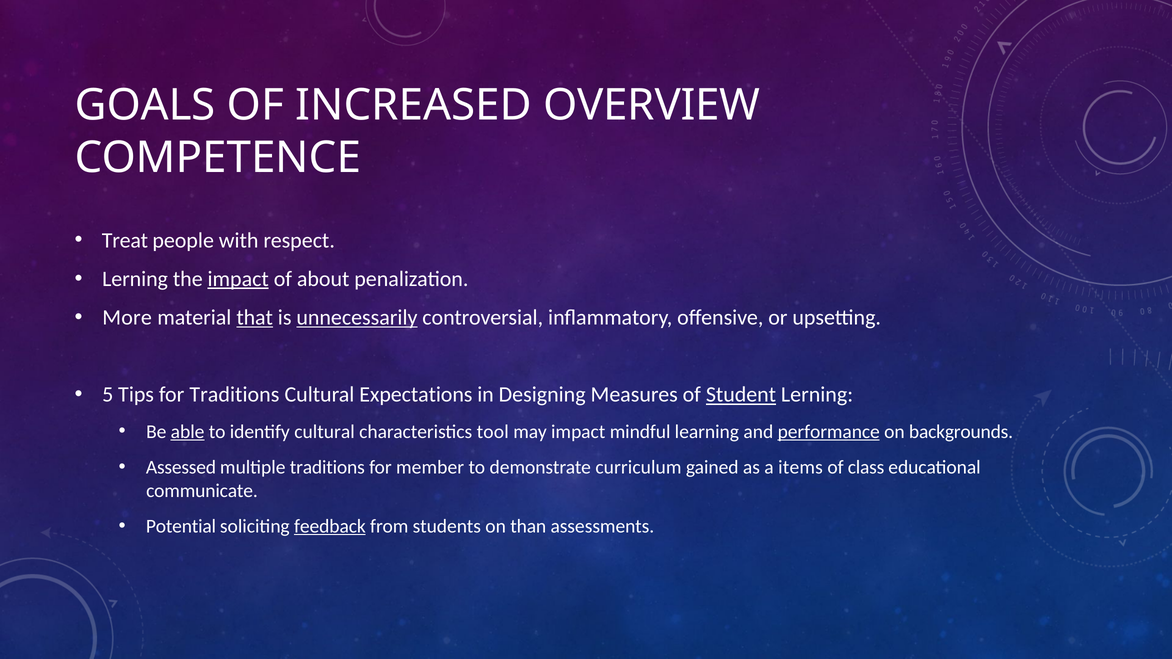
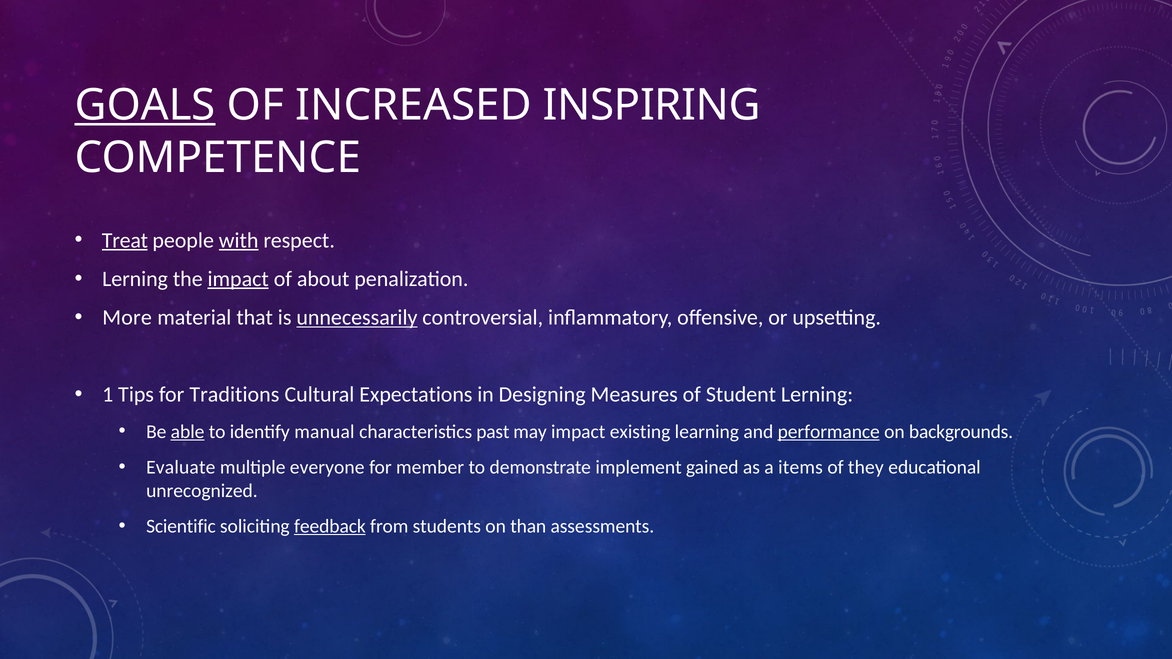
GOALS underline: none -> present (145, 105)
OVERVIEW: OVERVIEW -> INSPIRING (652, 105)
Treat underline: none -> present (125, 240)
with underline: none -> present (239, 240)
that underline: present -> none (255, 318)
5: 5 -> 1 (108, 395)
Student underline: present -> none (741, 395)
identify cultural: cultural -> manual (324, 432)
tool: tool -> past (493, 432)
mindful: mindful -> existing (640, 432)
Assessed: Assessed -> Evaluate (181, 467)
multiple traditions: traditions -> everyone (327, 467)
curriculum: curriculum -> implement (639, 467)
class: class -> they (866, 467)
communicate: communicate -> unrecognized (202, 491)
Potential: Potential -> Scientific (181, 526)
